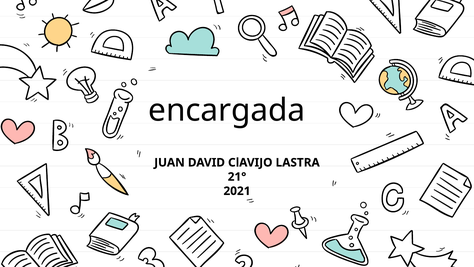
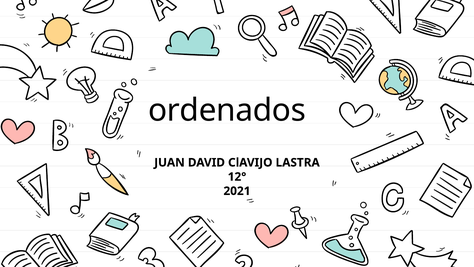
encargada: encargada -> ordenados (227, 110)
21°: 21° -> 12° (237, 177)
